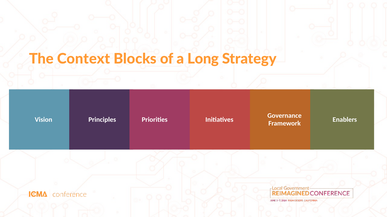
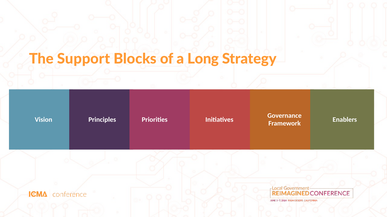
Context: Context -> Support (84, 59)
